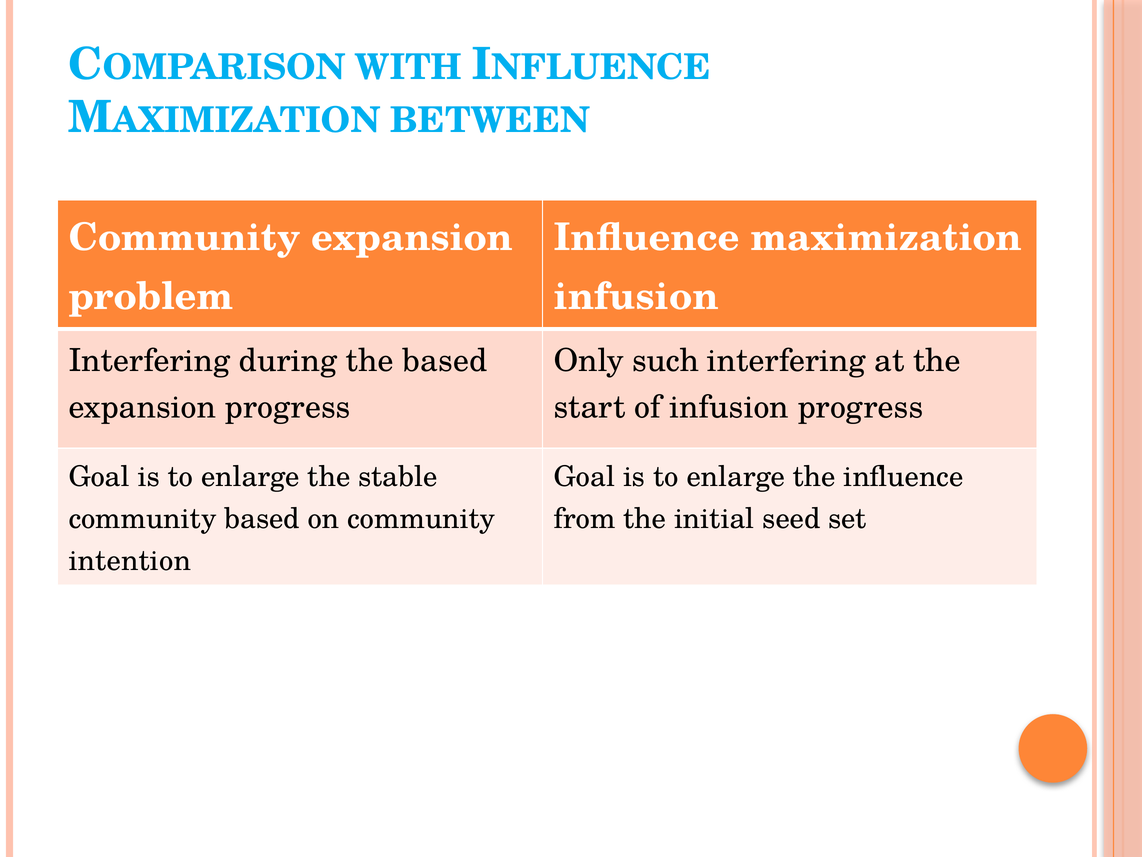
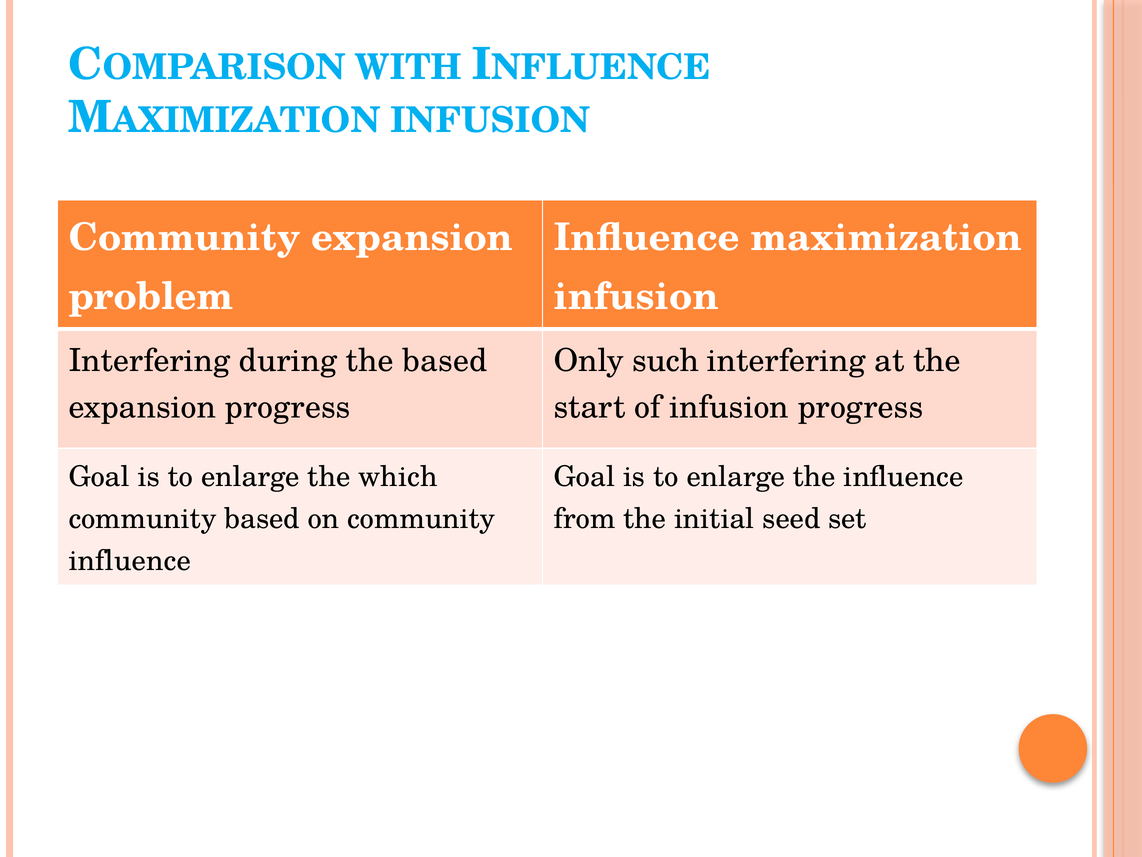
BETWEEN: BETWEEN -> INFUSION (490, 120)
stable: stable -> which (398, 477)
intention: intention -> influence (130, 560)
